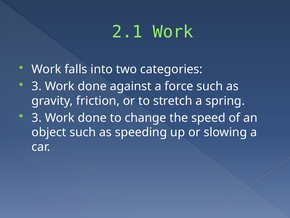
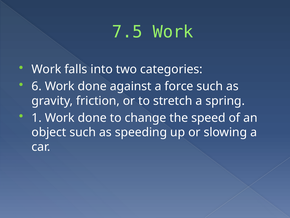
2.1: 2.1 -> 7.5 (127, 32)
3: 3 -> 6 (37, 86)
3: 3 -> 1 (37, 118)
